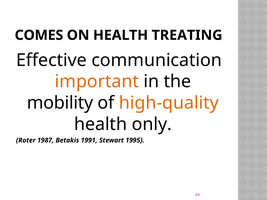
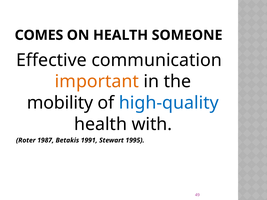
TREATING: TREATING -> SOMEONE (187, 35)
high-quality colour: orange -> blue (169, 103)
only: only -> with (152, 124)
